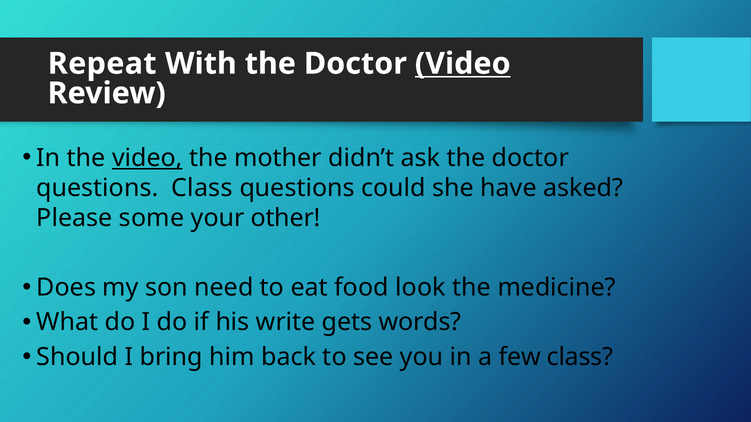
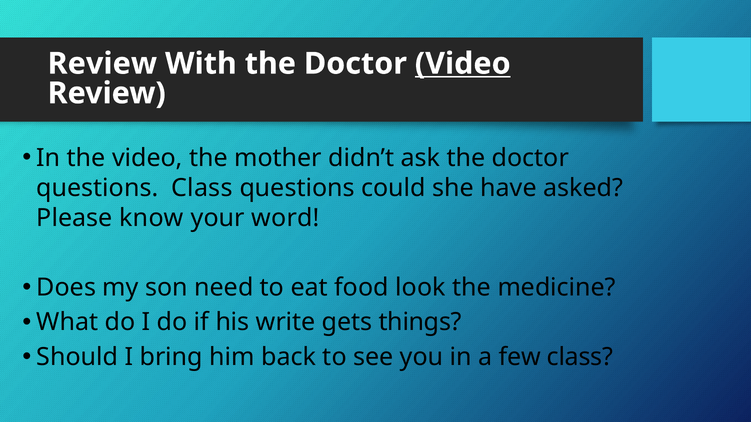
Repeat: Repeat -> Review (102, 64)
video underline: present -> none (147, 158)
some: some -> know (151, 218)
other: other -> word (285, 218)
words: words -> things (420, 323)
